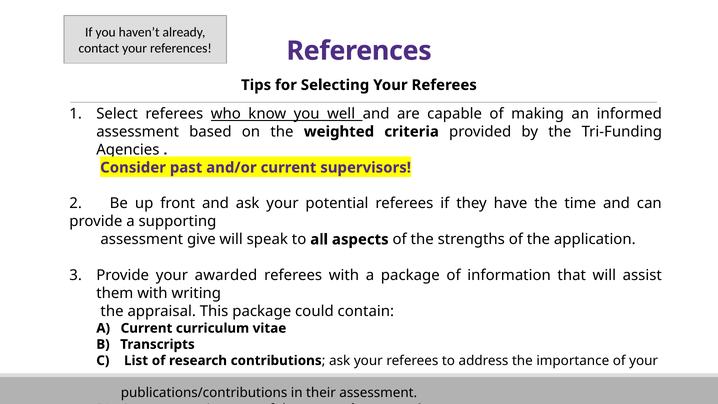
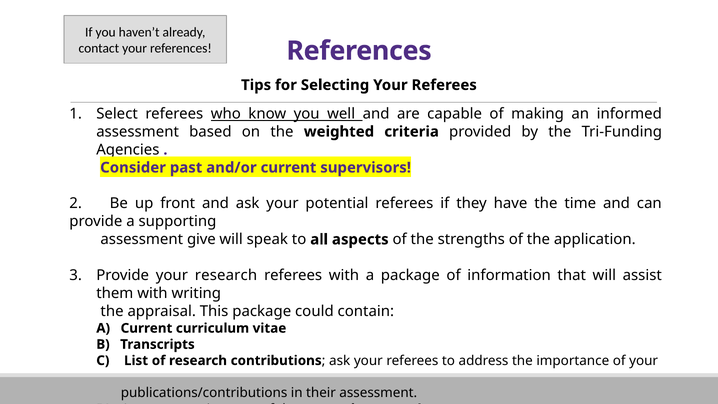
your awarded: awarded -> research (226, 275)
